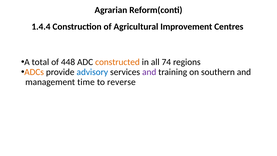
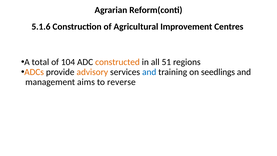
1.4.4: 1.4.4 -> 5.1.6 (41, 27)
448: 448 -> 104 (68, 62)
74: 74 -> 51 (166, 62)
advisory colour: blue -> orange (92, 72)
and colour: purple -> blue (149, 72)
southern: southern -> seedlings (218, 72)
time: time -> aims (86, 82)
